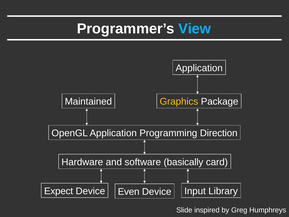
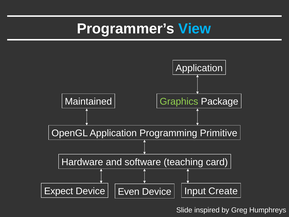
Graphics colour: yellow -> light green (179, 101)
Direction: Direction -> Primitive (219, 133)
basically: basically -> teaching (183, 162)
Library: Library -> Create (223, 191)
